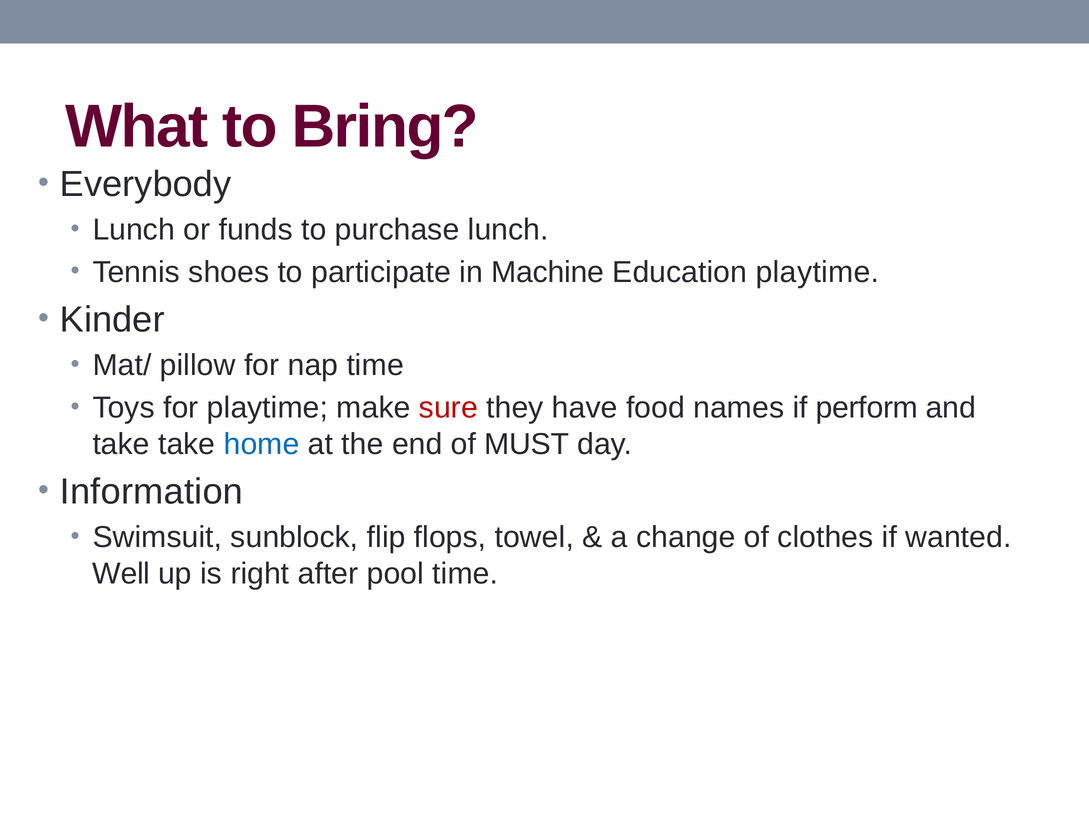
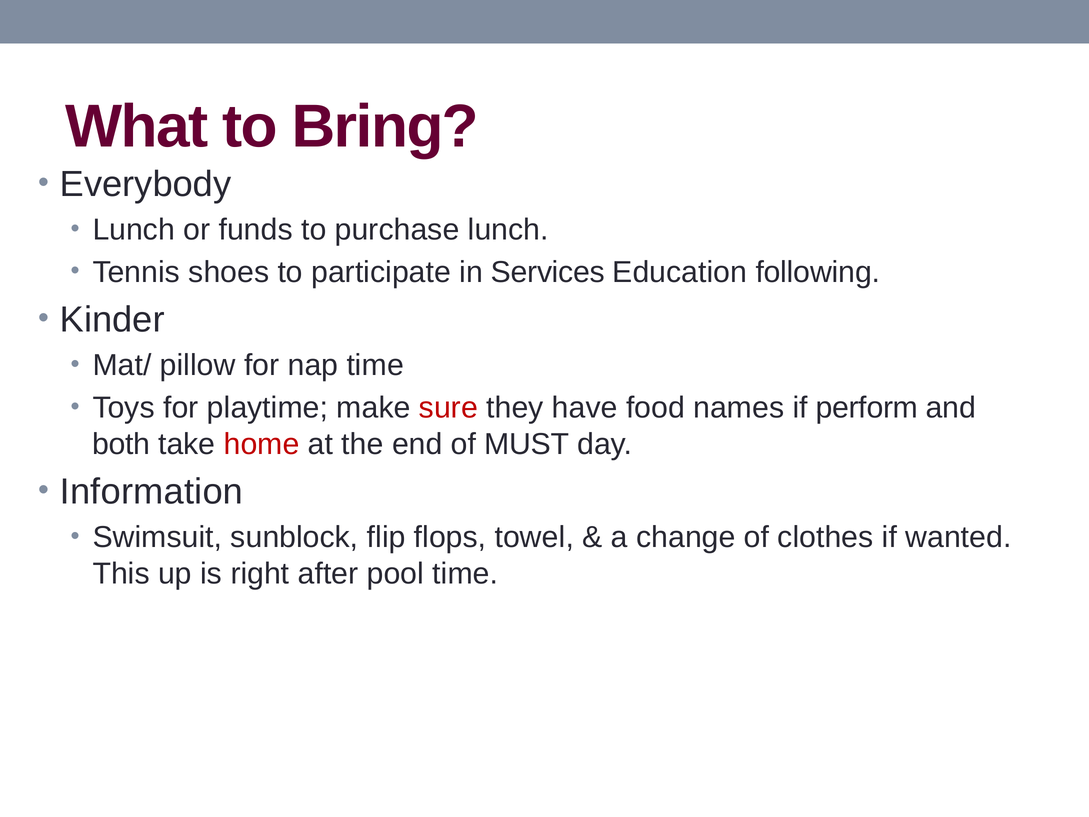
Machine: Machine -> Services (548, 272)
Education playtime: playtime -> following (818, 272)
take: take -> both (121, 444)
home colour: blue -> red (262, 444)
Well: Well -> This (121, 574)
